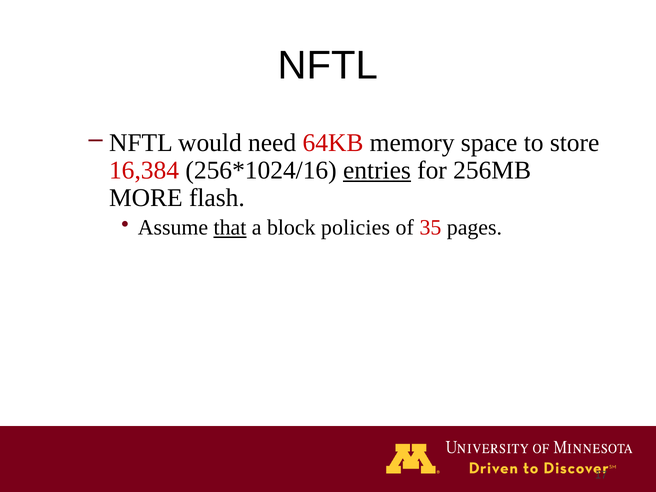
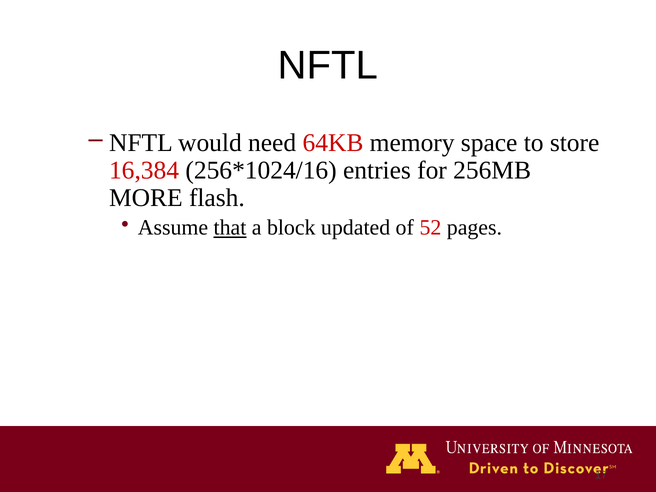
entries underline: present -> none (377, 170)
policies: policies -> updated (356, 228)
35: 35 -> 52 (430, 228)
